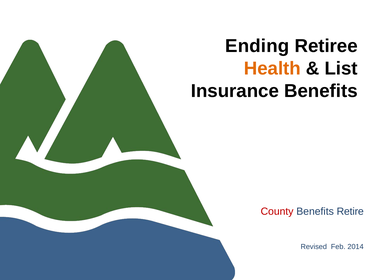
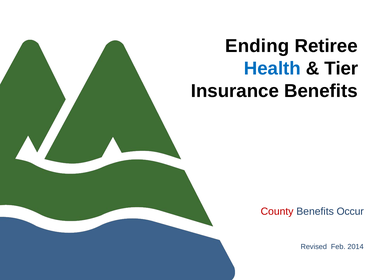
Health colour: orange -> blue (272, 68)
List: List -> Tier (341, 68)
Retire: Retire -> Occur (350, 211)
